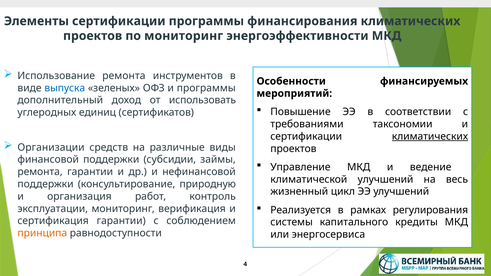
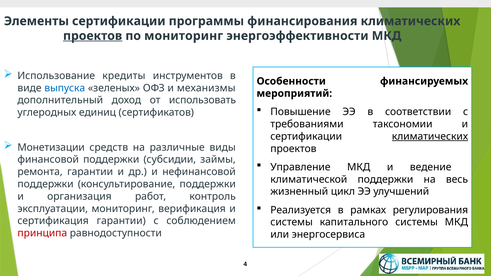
проектов underline: none -> present (93, 36)
Использование ремонта: ремонта -> кредиты (124, 76)
и программы: программы -> механизмы (206, 88)
Организации: Организации -> Монетизации (51, 147)
климатической улучшений: улучшений -> поддержки (385, 179)
консультирование природную: природную -> поддержки (208, 184)
капитального кредиты: кредиты -> системы (417, 222)
принципа colour: orange -> red (42, 233)
